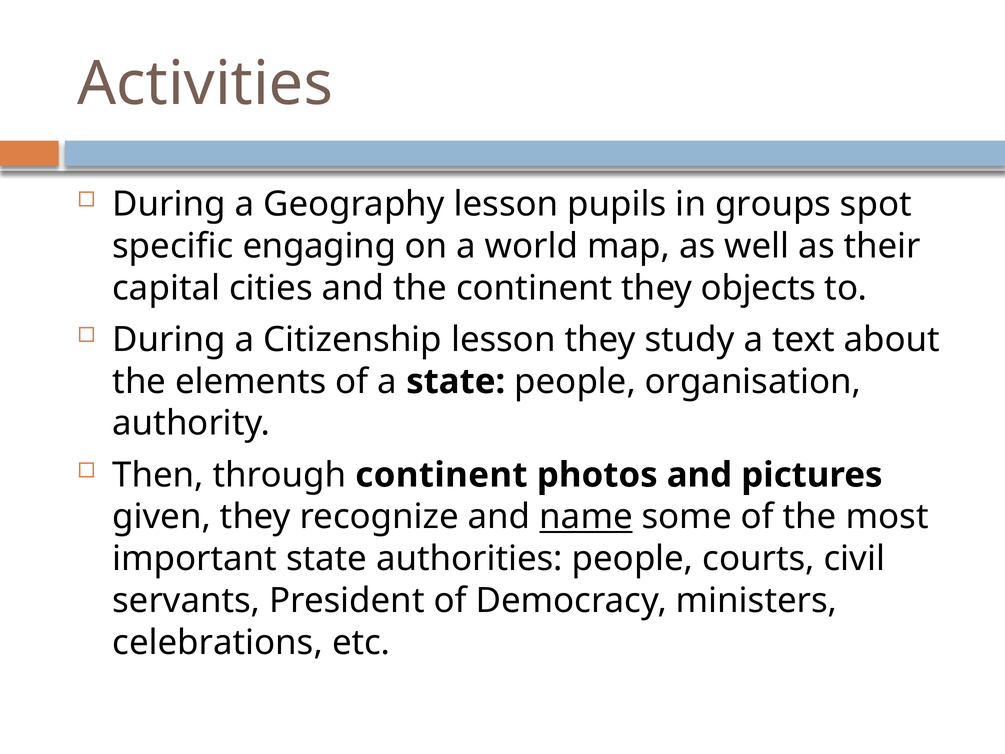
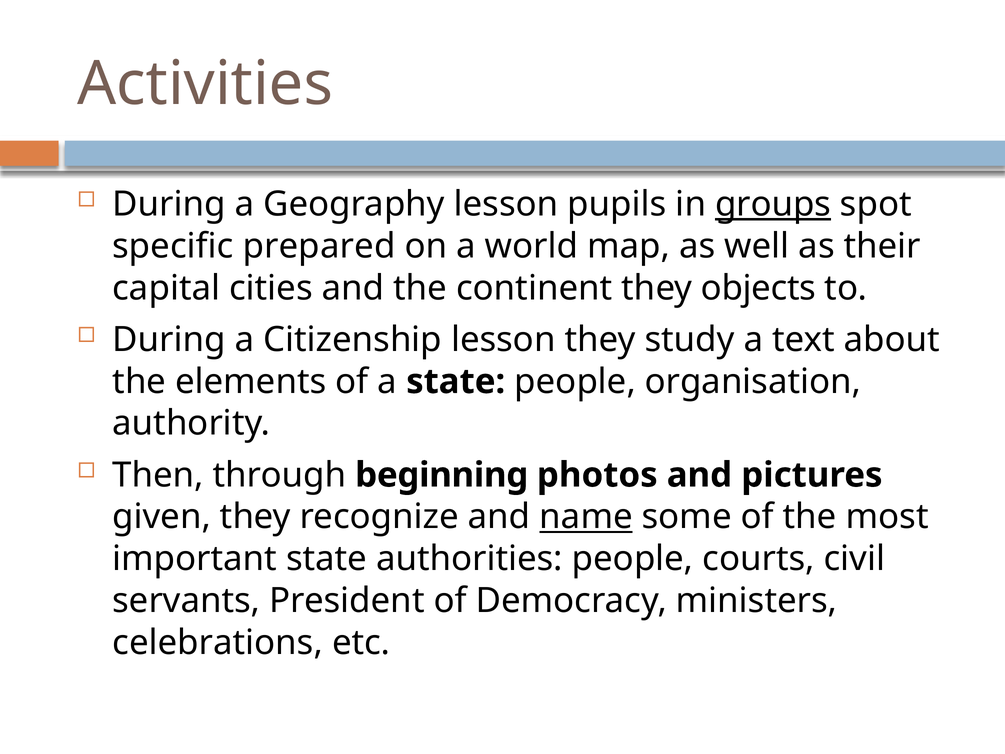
groups underline: none -> present (773, 204)
engaging: engaging -> prepared (319, 246)
through continent: continent -> beginning (442, 475)
